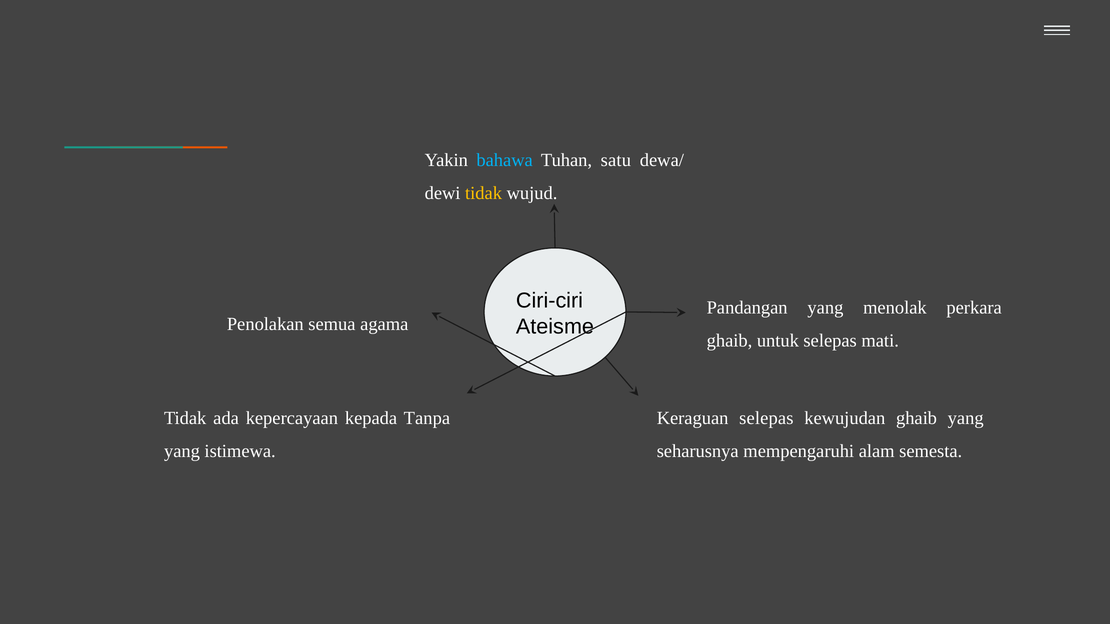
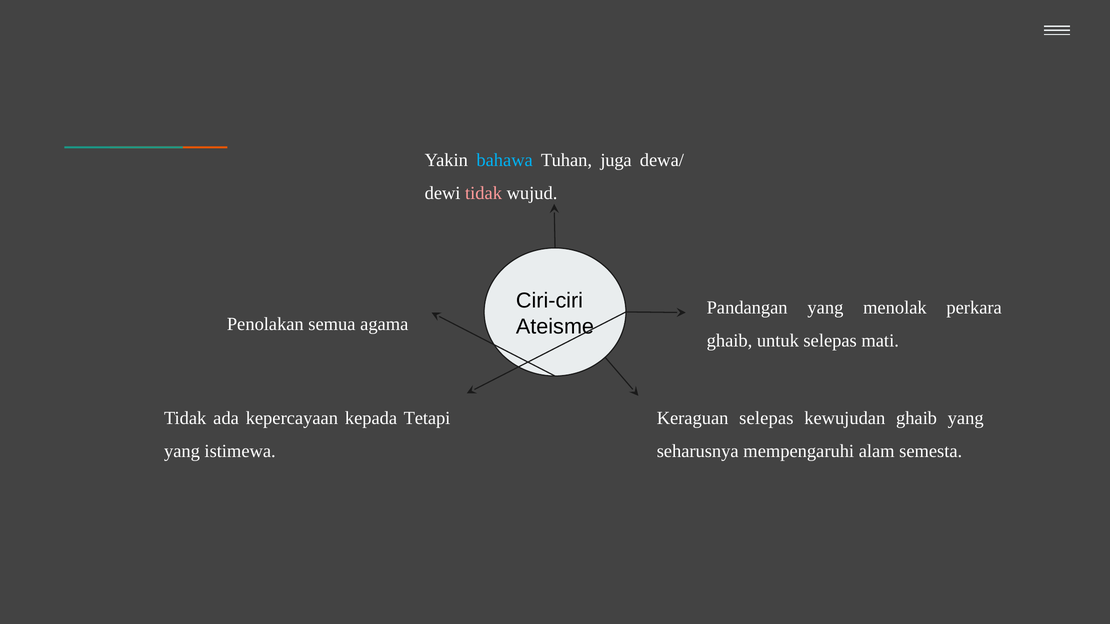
satu: satu -> juga (616, 160)
tidak colour: yellow -> pink (484, 193)
Tanpa: Tanpa -> Tetapi (427, 418)
